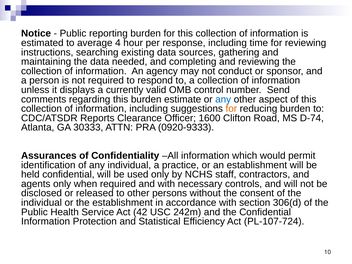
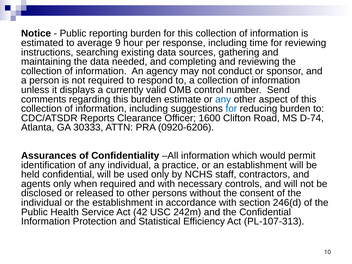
4: 4 -> 9 (118, 43)
for colour: orange -> blue (231, 109)
0920-9333: 0920-9333 -> 0920-6206 (186, 127)
306(d: 306(d -> 246(d (287, 203)
PL-107-724: PL-107-724 -> PL-107-313 (274, 221)
